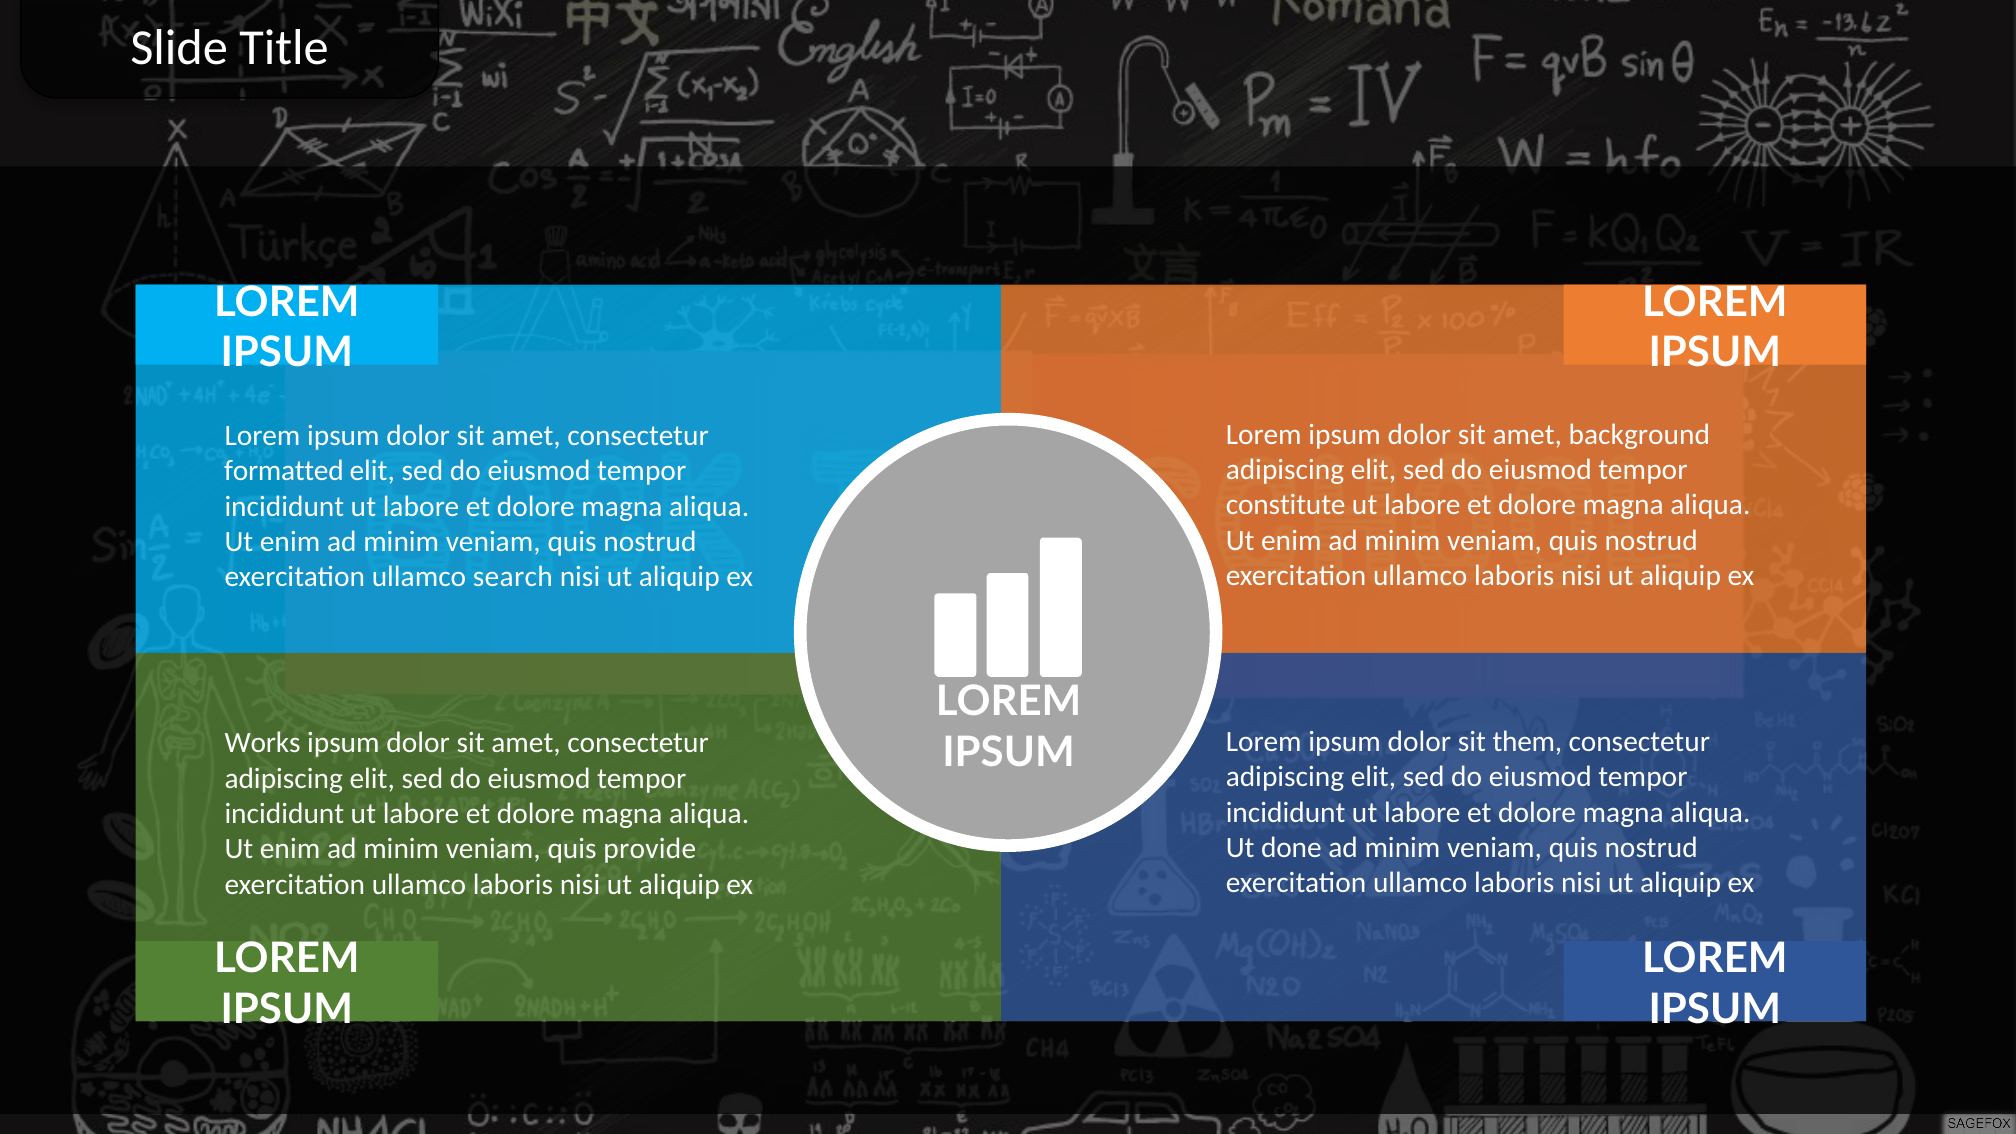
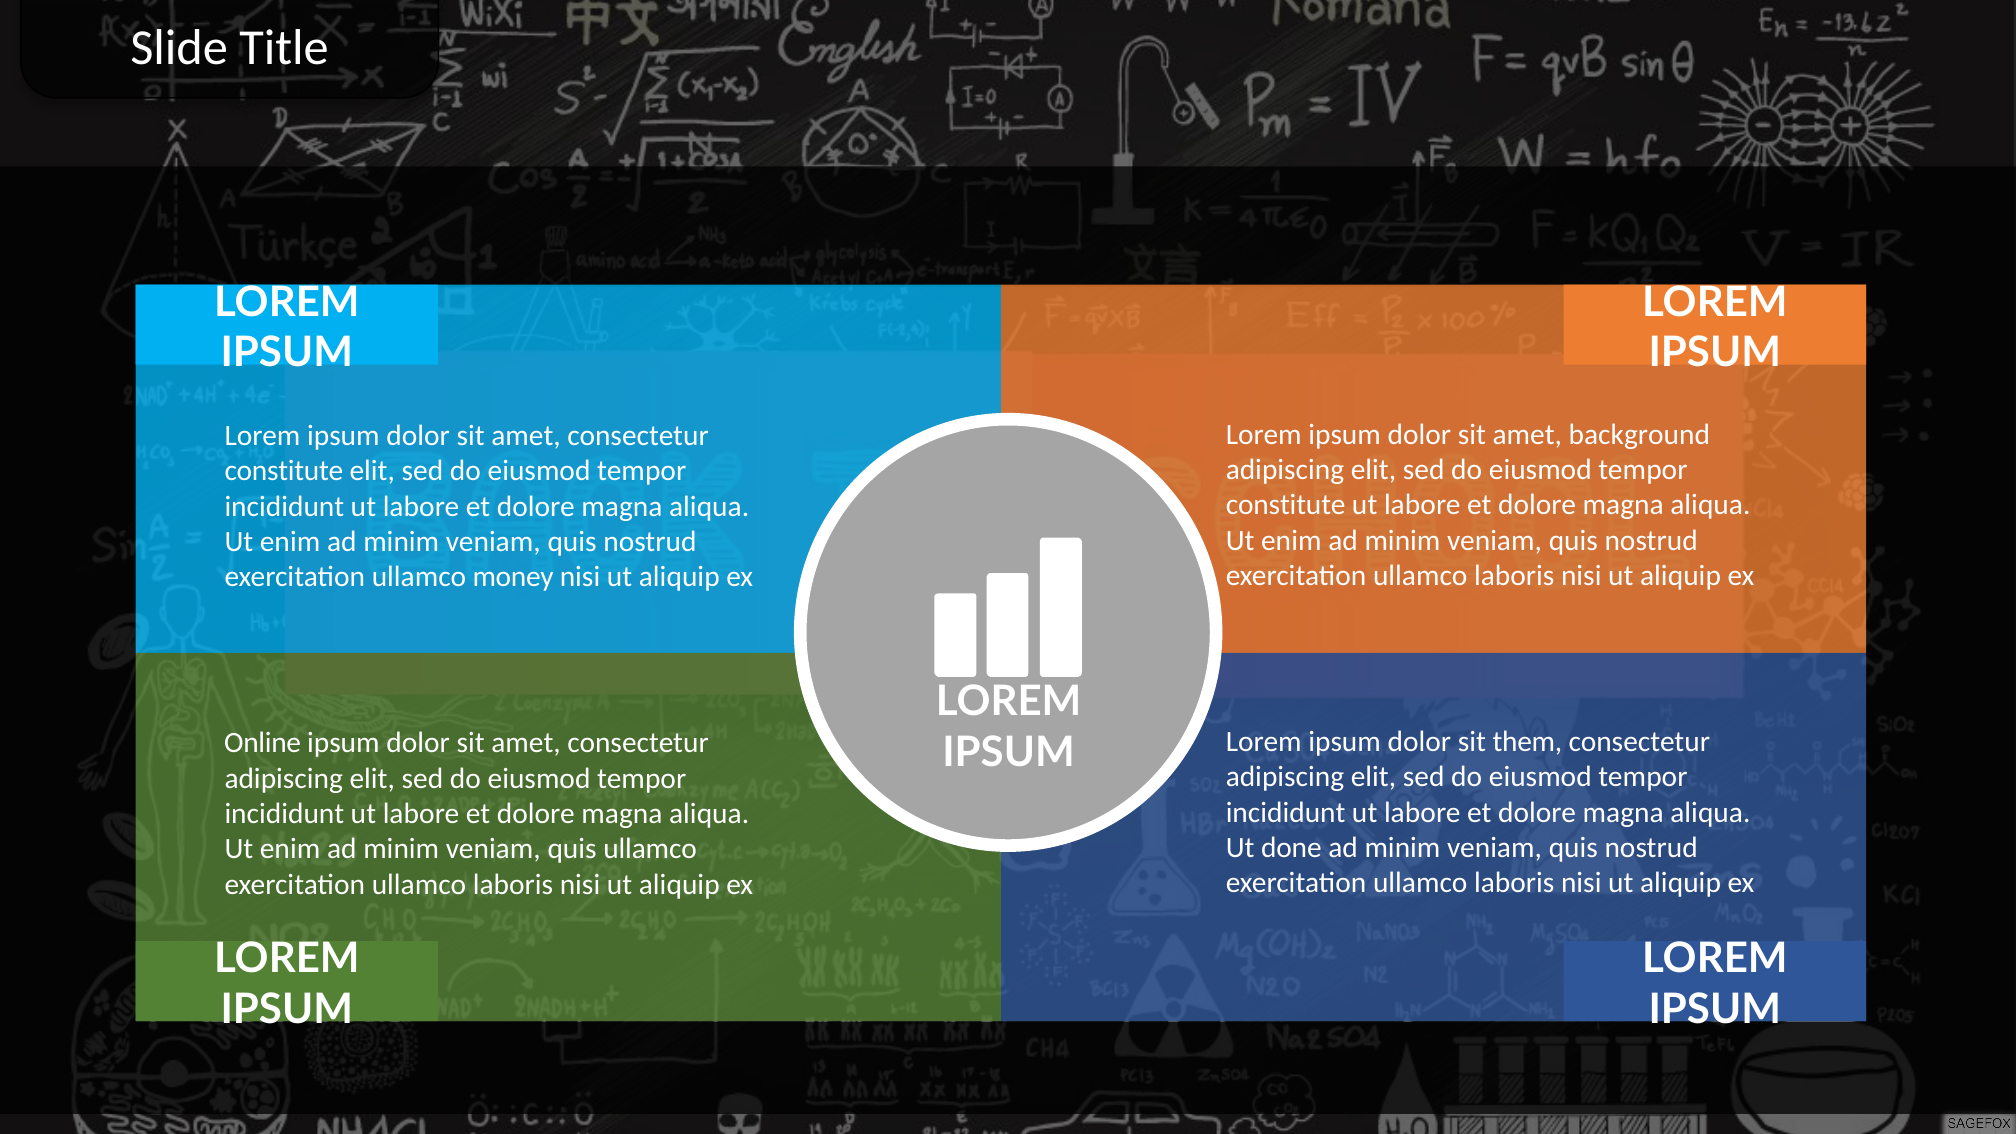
formatted: formatted -> constitute (284, 471)
search: search -> money (513, 577)
Works: Works -> Online (263, 743)
quis provide: provide -> ullamco (650, 849)
